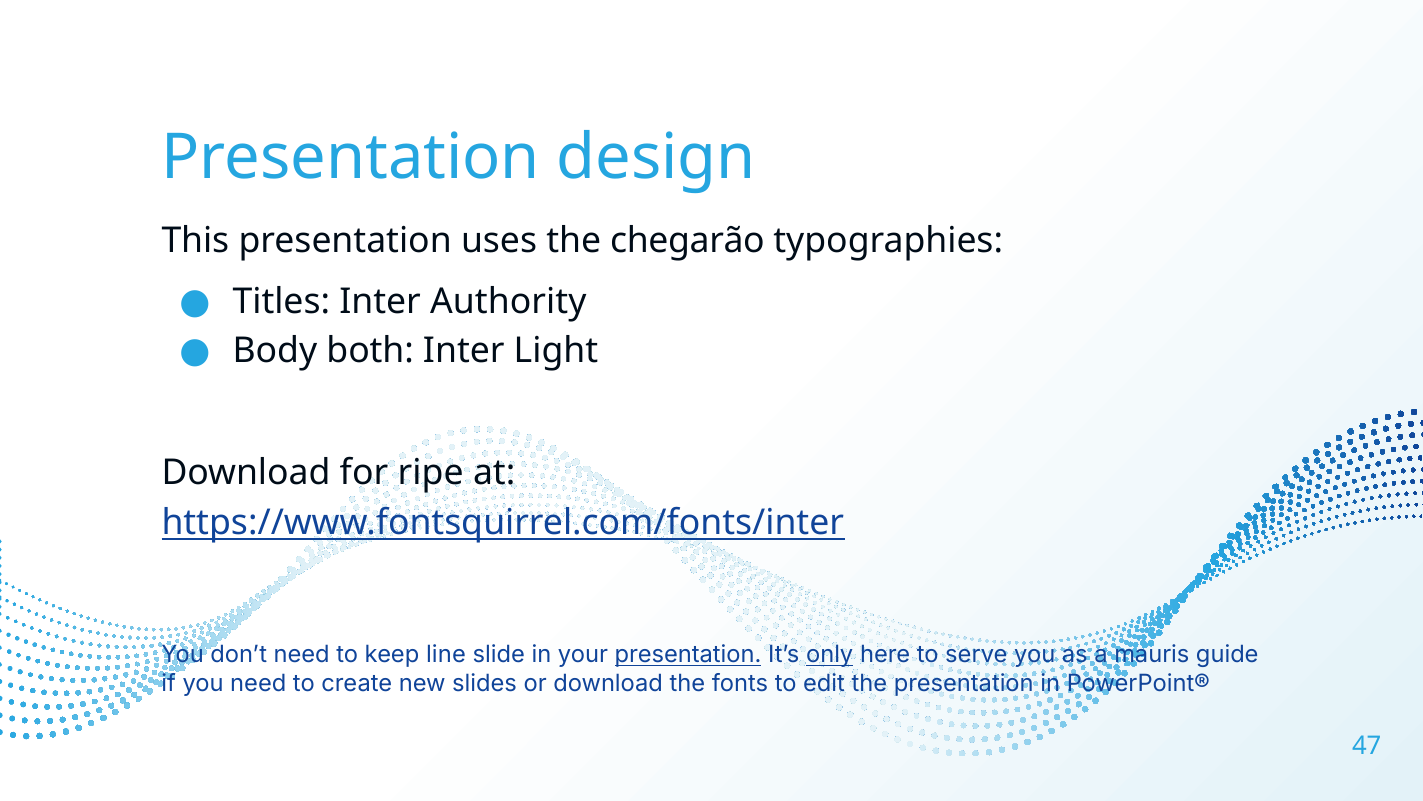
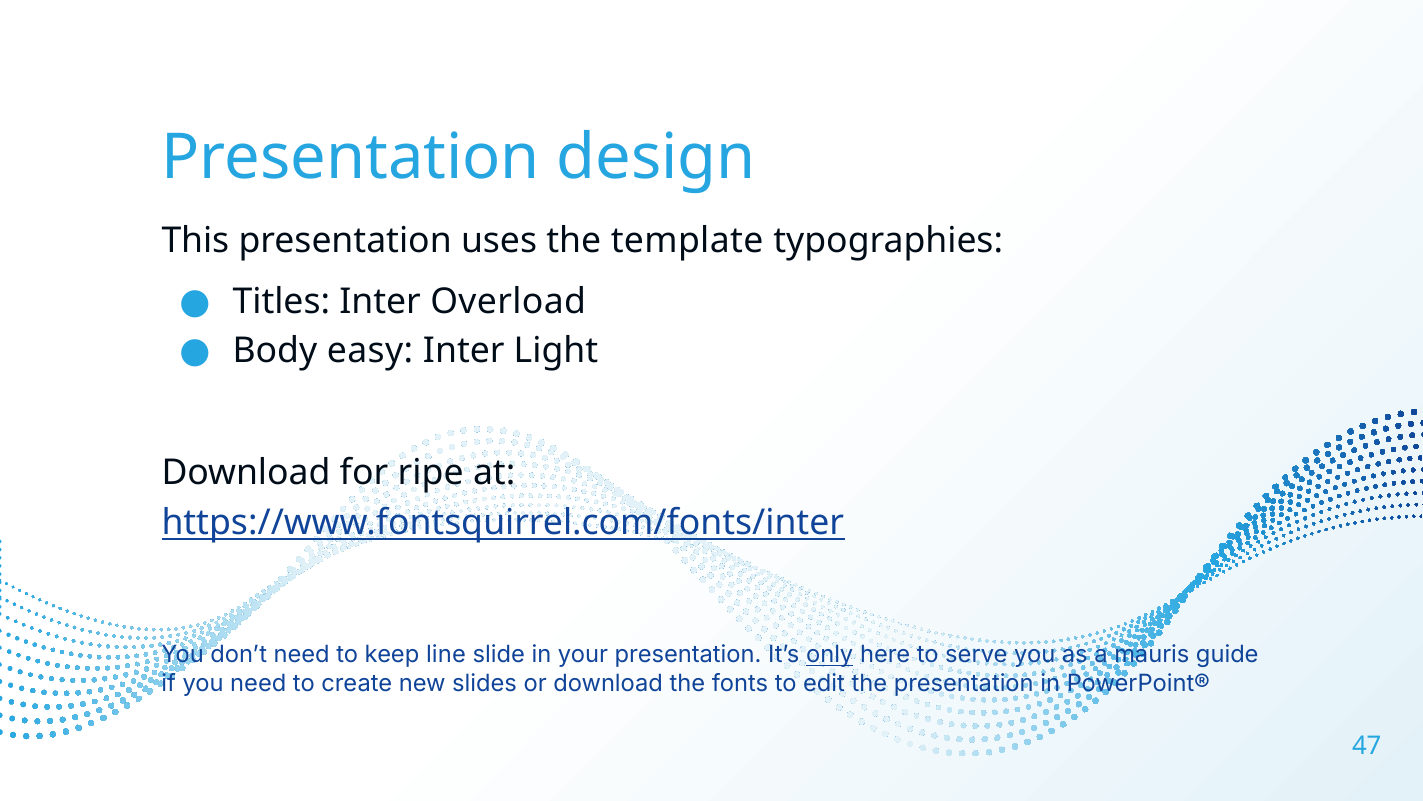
chegarão: chegarão -> template (687, 241)
Authority: Authority -> Overload (508, 302)
both: both -> easy (370, 351)
presentation underline: present -> none (688, 655)
